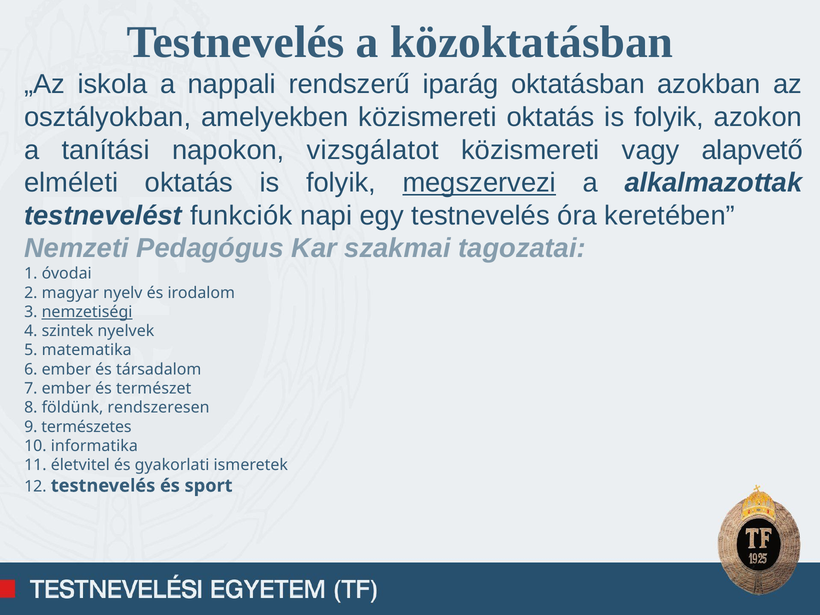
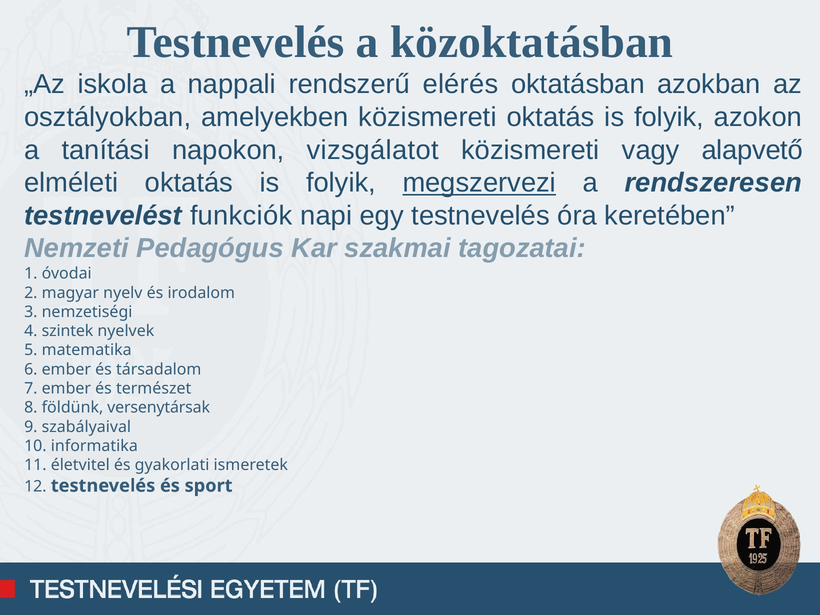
iparág: iparág -> elérés (460, 84)
alkalmazottak: alkalmazottak -> rendszeresen (713, 183)
nemzetiségi underline: present -> none (87, 312)
rendszeresen: rendszeresen -> versenytársak (159, 408)
természetes: természetes -> szabályaival (86, 427)
